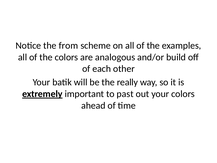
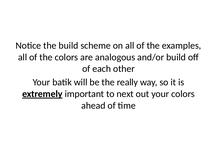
the from: from -> build (68, 46)
past: past -> next (125, 94)
